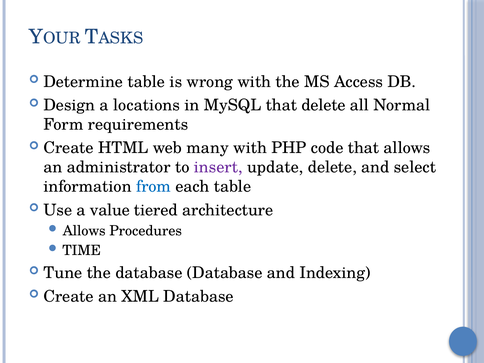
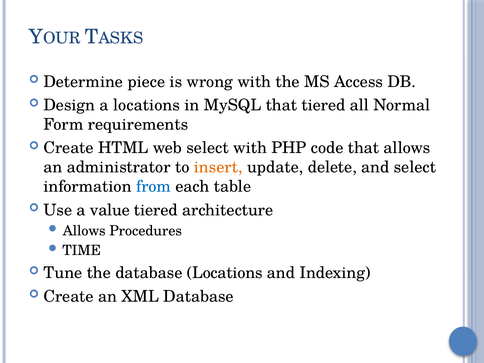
Determine table: table -> piece (146, 82)
that delete: delete -> tiered (324, 105)
web many: many -> select (208, 148)
insert colour: purple -> orange (218, 167)
database Database: Database -> Locations (225, 273)
